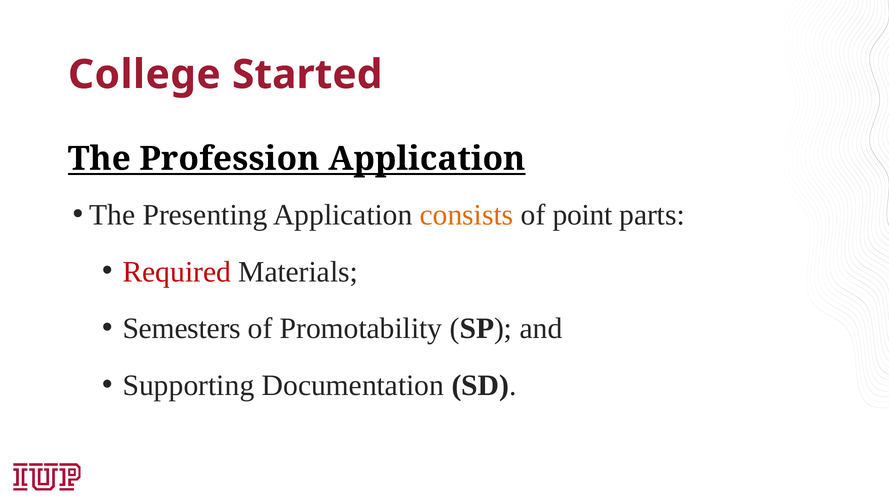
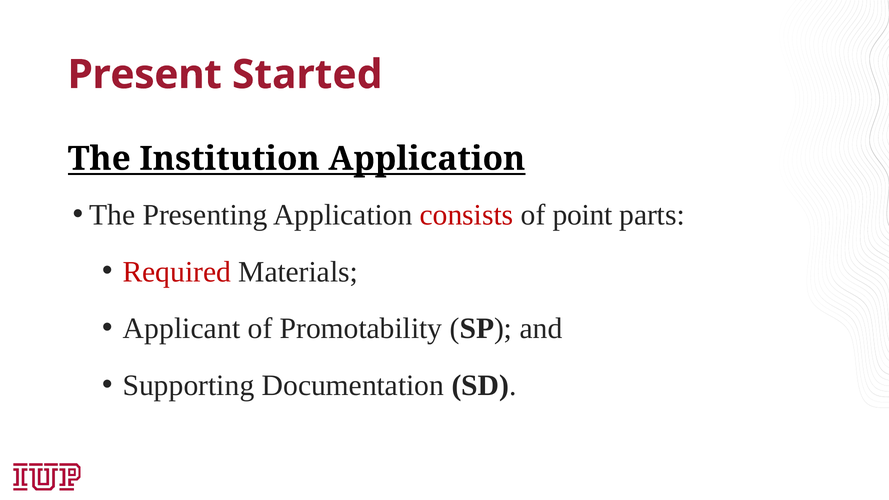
College: College -> Present (145, 75)
Profession: Profession -> Institution (230, 159)
consists colour: orange -> red (467, 215)
Semesters: Semesters -> Applicant (182, 329)
